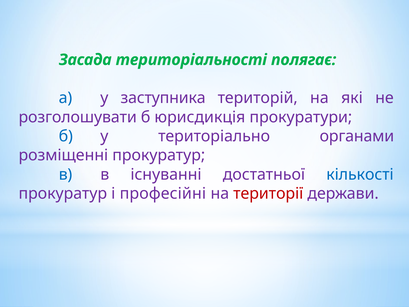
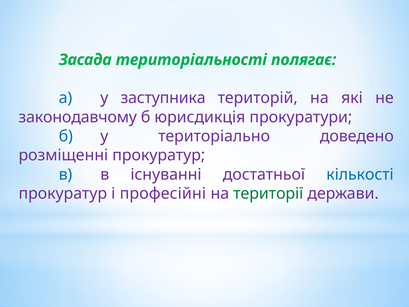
розголошувати: розголошувати -> законодавчому (78, 117)
органами: органами -> доведено (357, 136)
території colour: red -> green (268, 193)
